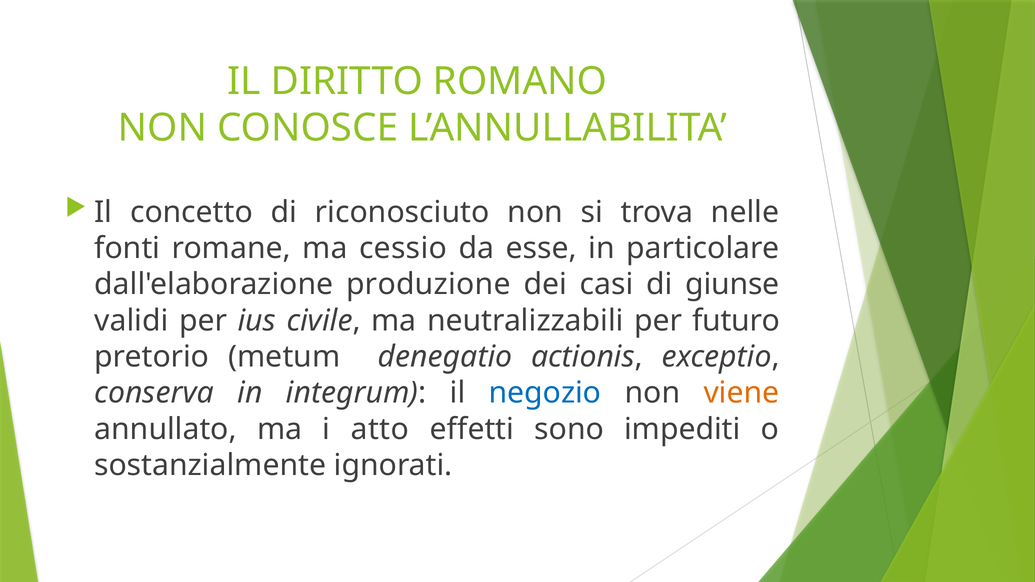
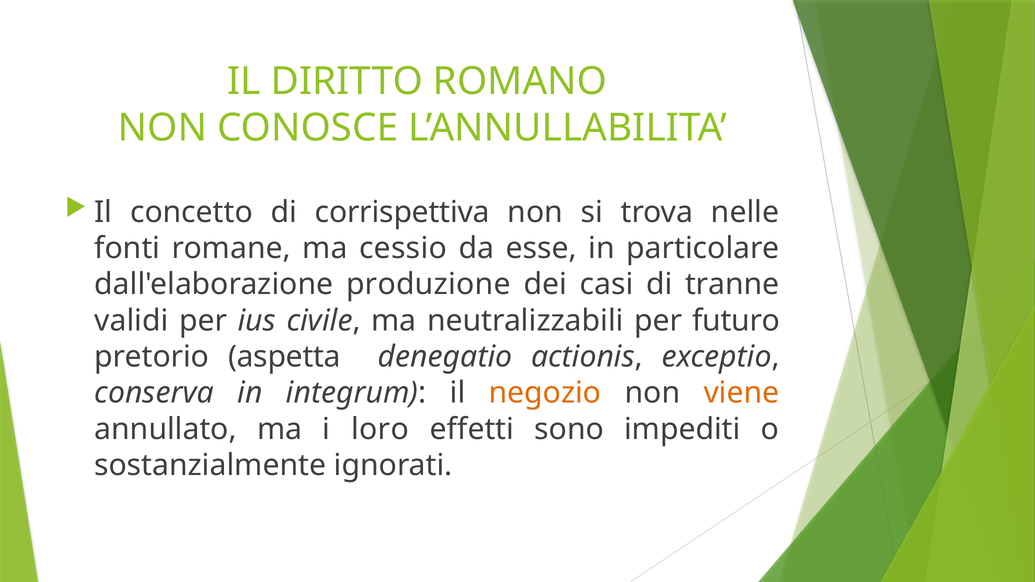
riconosciuto: riconosciuto -> corrispettiva (402, 212)
giunse: giunse -> tranne (732, 285)
metum: metum -> aspetta (284, 357)
negozio colour: blue -> orange (545, 393)
atto: atto -> loro (380, 429)
